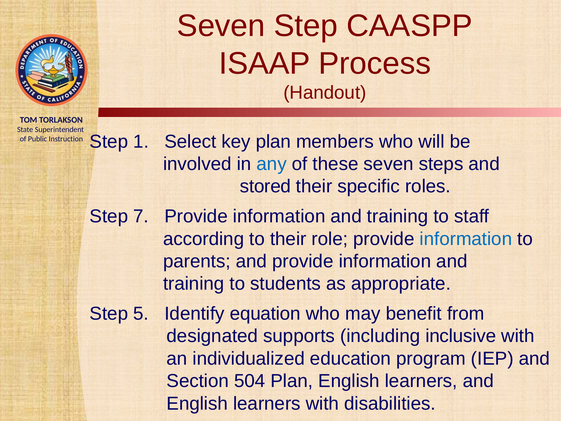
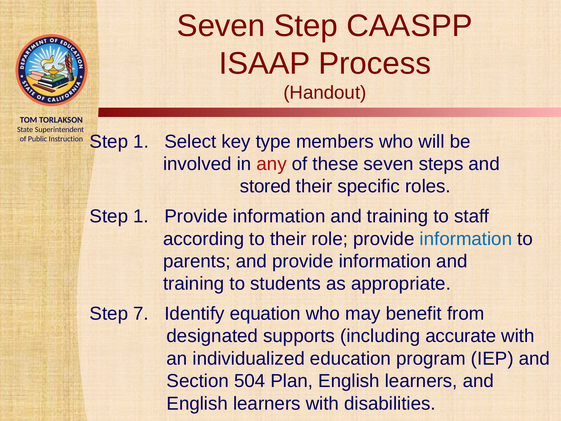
key plan: plan -> type (273, 141)
any colour: blue -> red (272, 164)
7: 7 -> 1 (141, 216)
5: 5 -> 7 (141, 314)
inclusive: inclusive -> accurate (461, 336)
